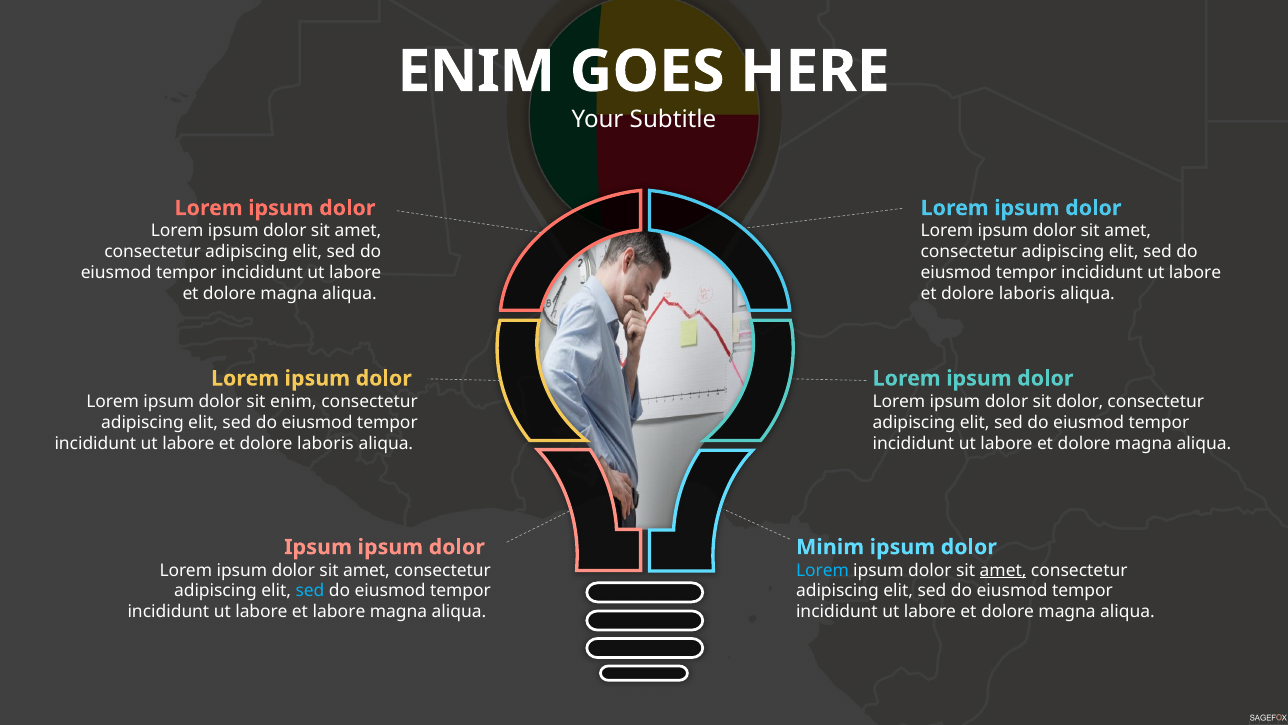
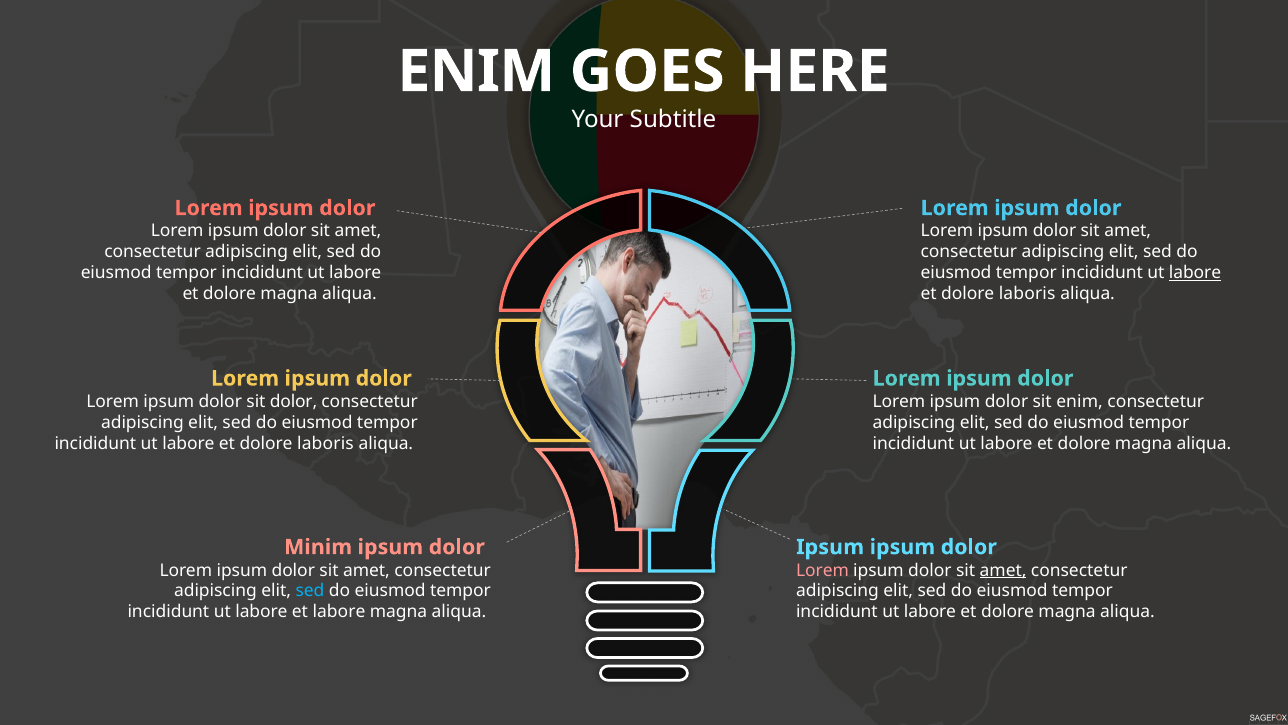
labore underline: none -> present (1195, 273)
sit enim: enim -> dolor (294, 401)
sit dolor: dolor -> enim (1080, 401)
Ipsum: Ipsum -> Minim (318, 547)
Minim: Minim -> Ipsum (830, 547)
Lorem colour: light blue -> pink (822, 570)
